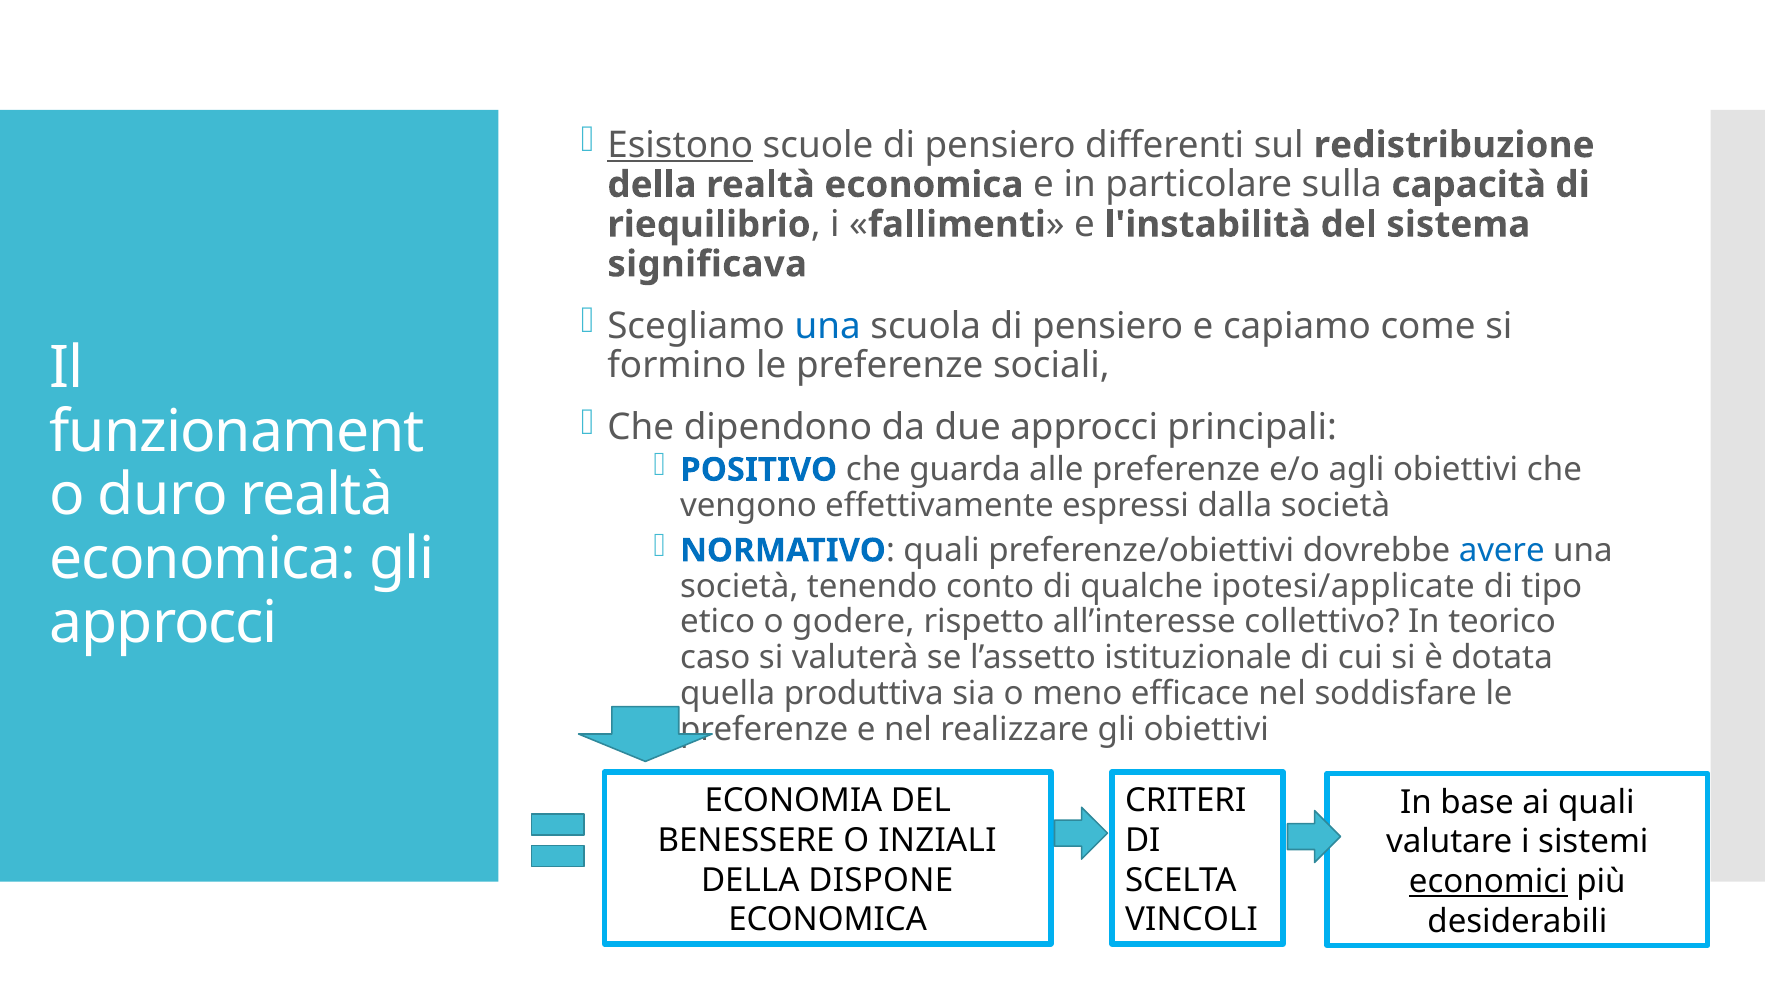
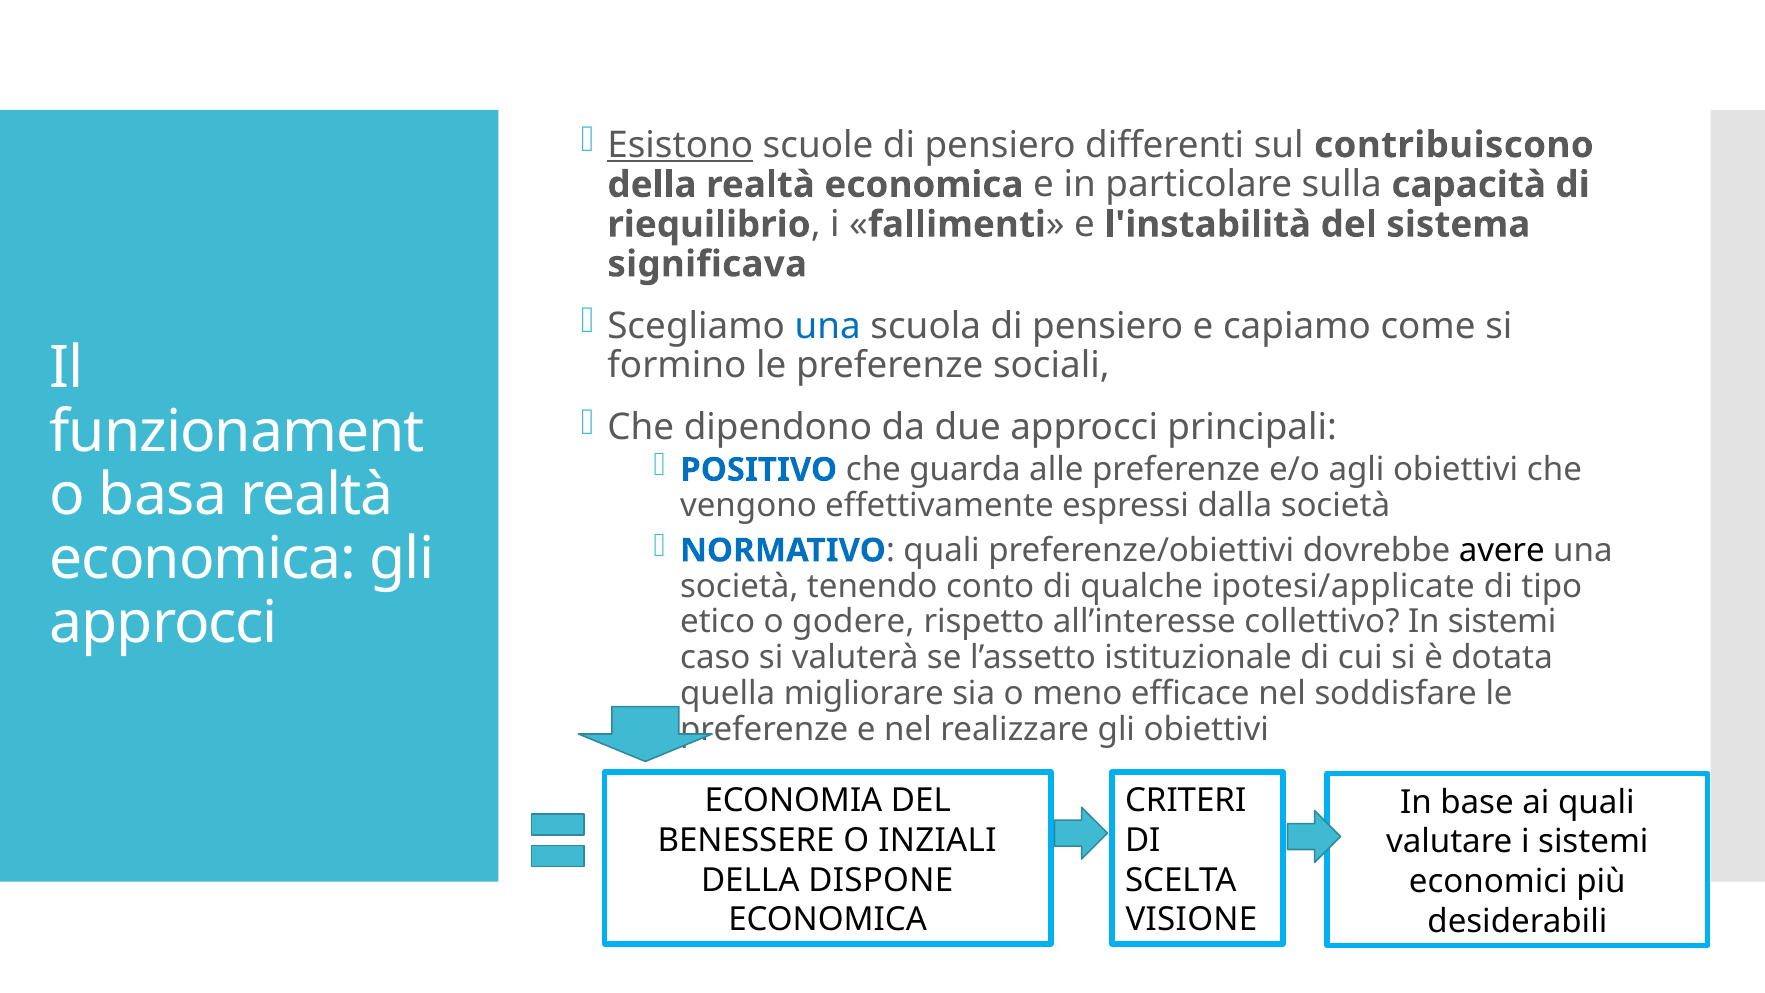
redistribuzione: redistribuzione -> contribuiscono (1454, 145)
duro: duro -> basa (163, 495)
avere colour: blue -> black (1502, 550)
In teorico: teorico -> sistemi (1502, 622)
produttiva: produttiva -> migliorare (864, 693)
economici underline: present -> none (1488, 881)
VINCOLI: VINCOLI -> VISIONE (1191, 920)
